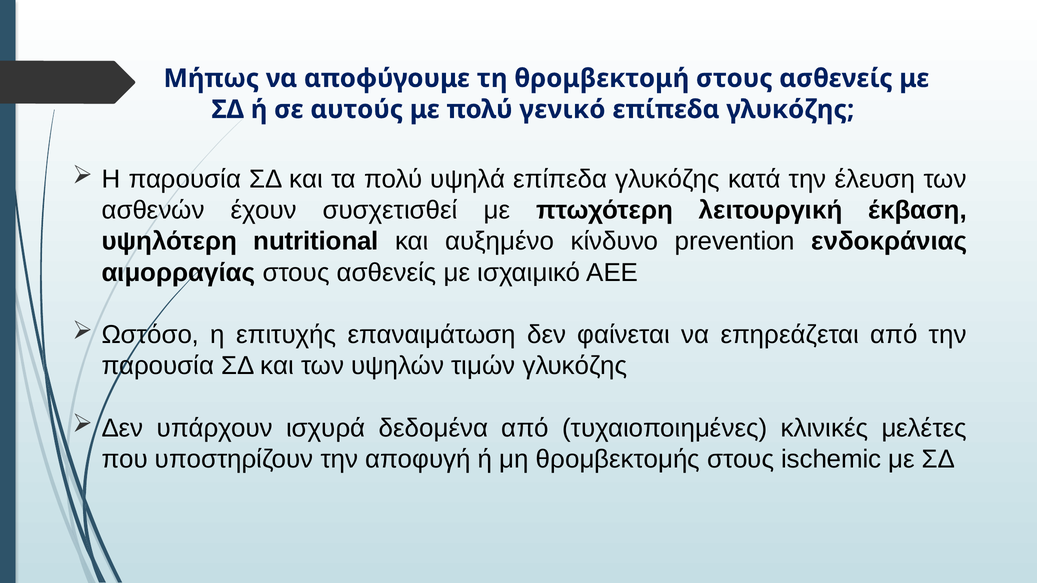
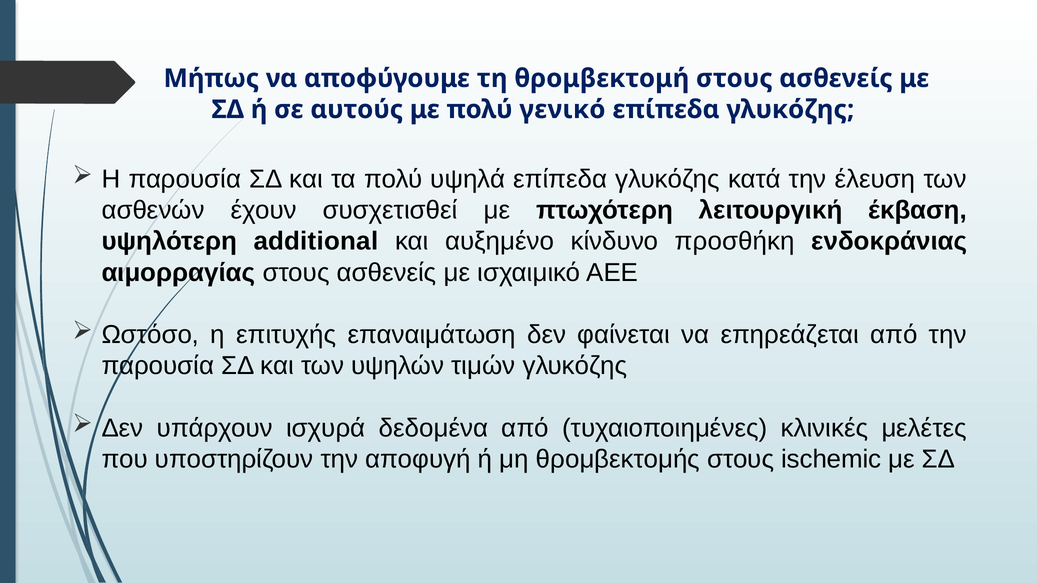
nutritional: nutritional -> additional (316, 242)
prevention: prevention -> προσθήκη (735, 242)
